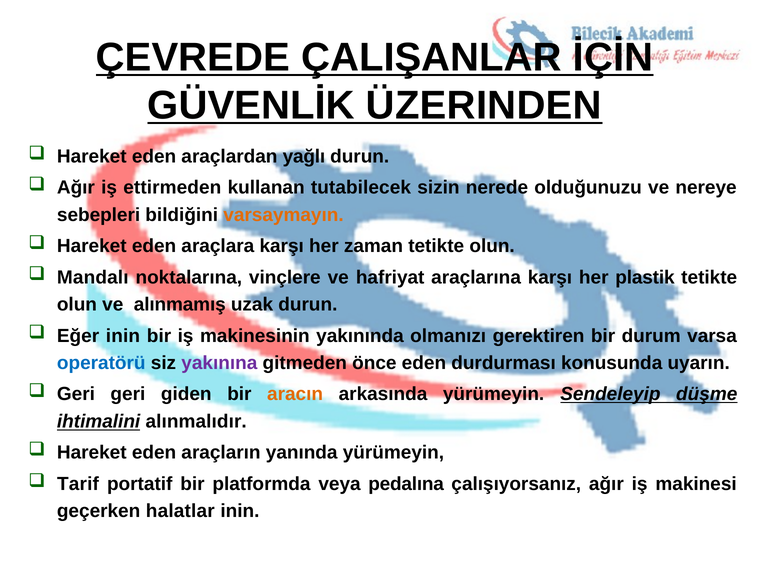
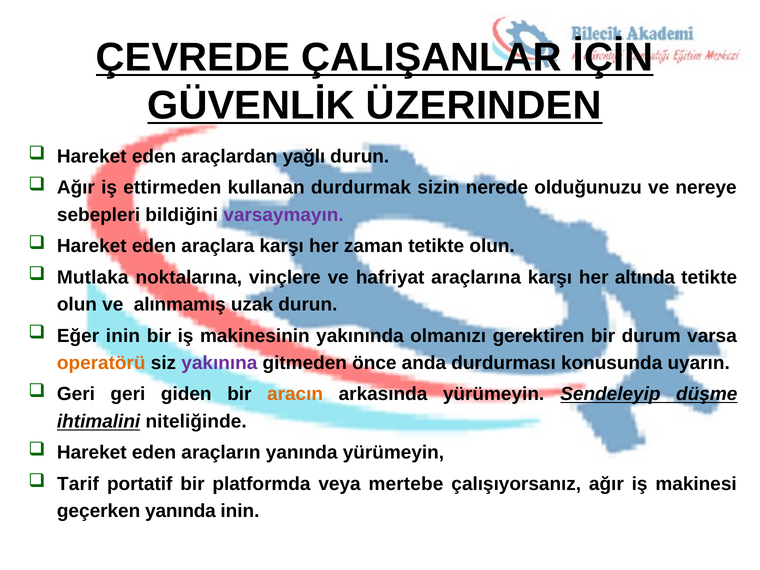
tutabilecek: tutabilecek -> durdurmak (361, 188)
varsaymayın colour: orange -> purple (283, 215)
Mandalı: Mandalı -> Mutlaka (93, 277)
plastik: plastik -> altında (645, 277)
operatörü colour: blue -> orange (101, 363)
önce eden: eden -> anda (424, 363)
alınmalıdır: alınmalıdır -> niteliğinde (196, 422)
pedalına: pedalına -> mertebe (406, 484)
geçerken halatlar: halatlar -> yanında (180, 511)
